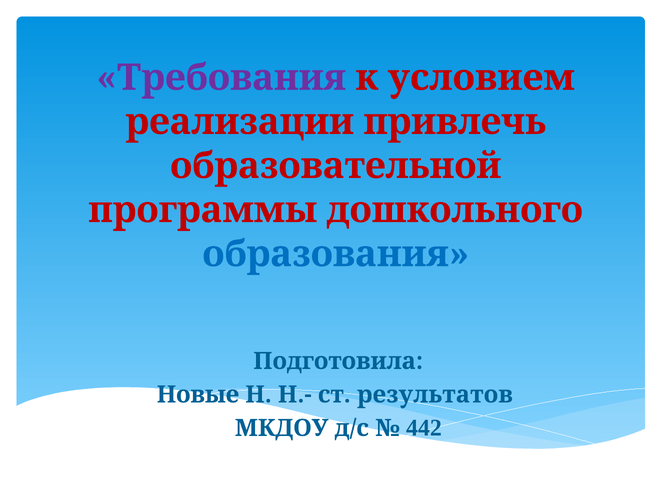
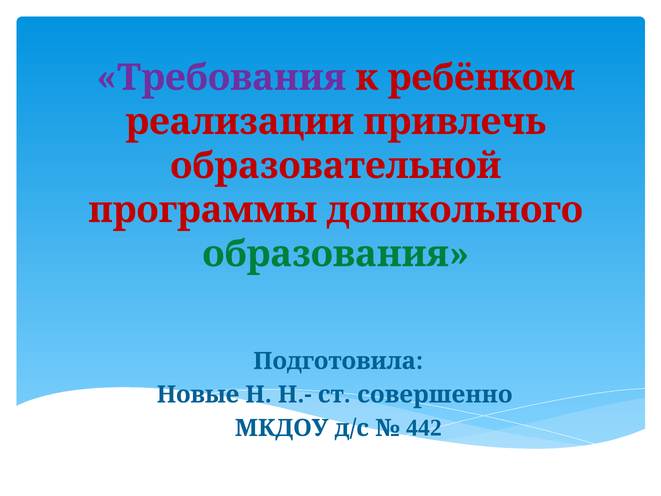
условием: условием -> ребёнком (481, 78)
образования colour: blue -> green (336, 254)
результатов: результатов -> совершенно (435, 394)
